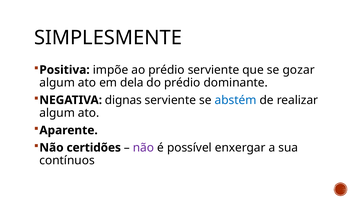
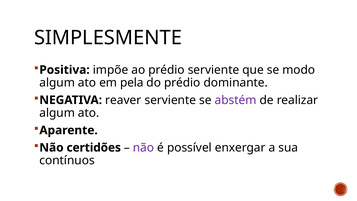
gozar: gozar -> modo (299, 70)
dela: dela -> pela (132, 83)
dignas: dignas -> reaver (123, 100)
abstém colour: blue -> purple (236, 100)
